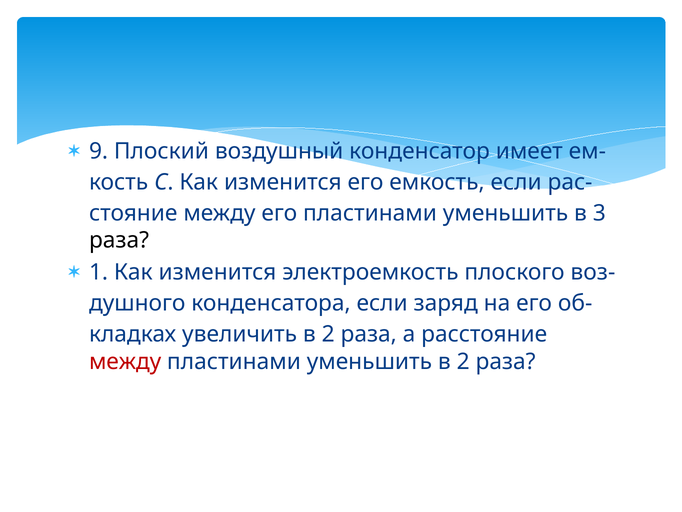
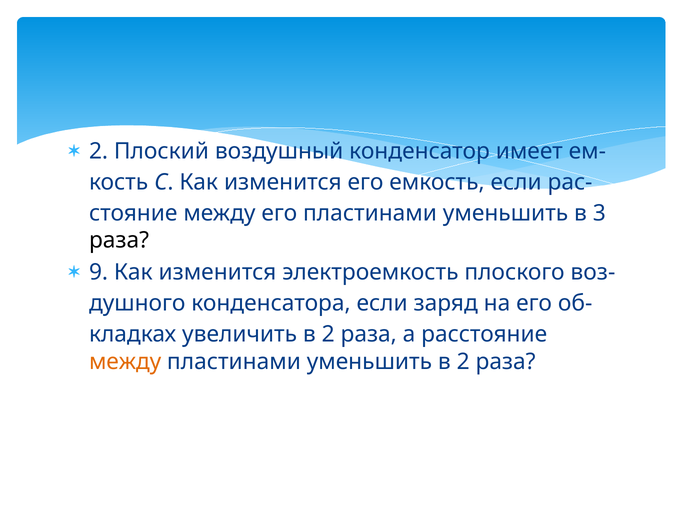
9: 9 -> 2 (99, 151)
1: 1 -> 9 (99, 272)
между colour: red -> orange (125, 361)
